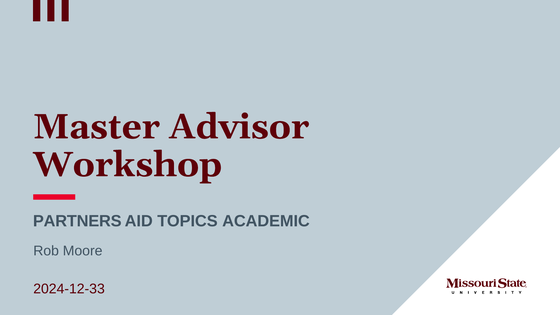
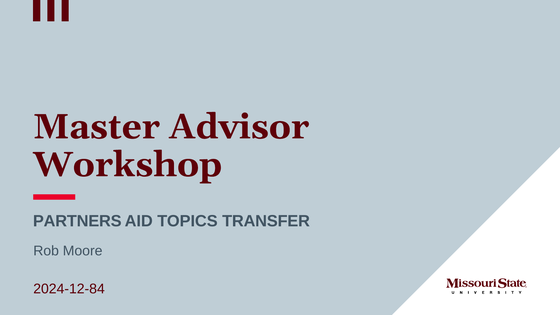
ACADEMIC: ACADEMIC -> TRANSFER (266, 221)
2024-12-33: 2024-12-33 -> 2024-12-84 (69, 289)
